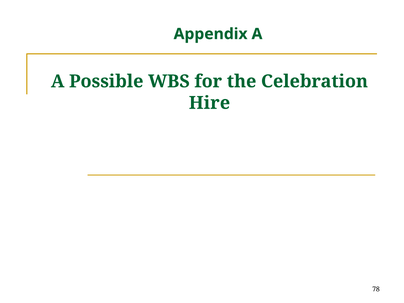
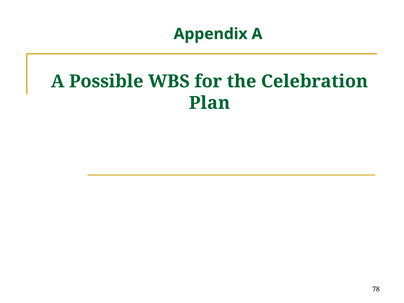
Hire: Hire -> Plan (210, 103)
